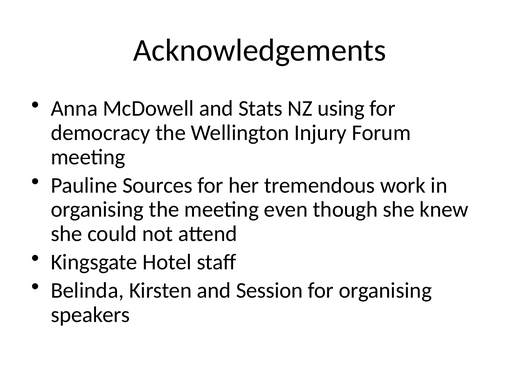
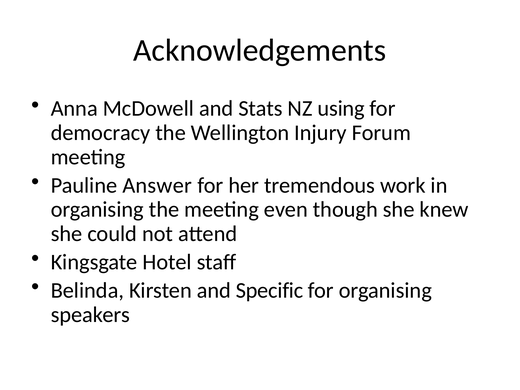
Sources: Sources -> Answer (157, 185)
Session: Session -> Specific (270, 290)
